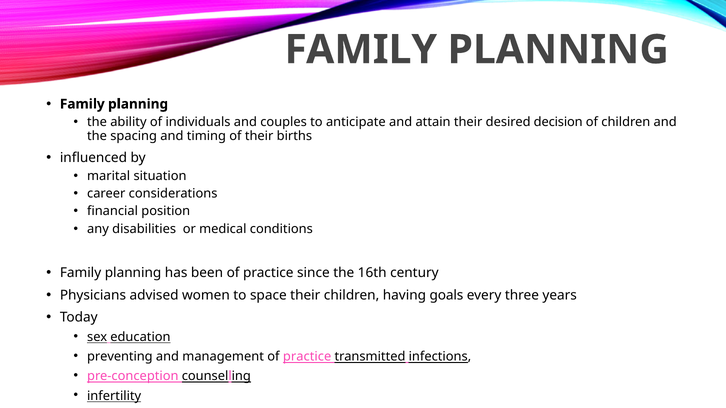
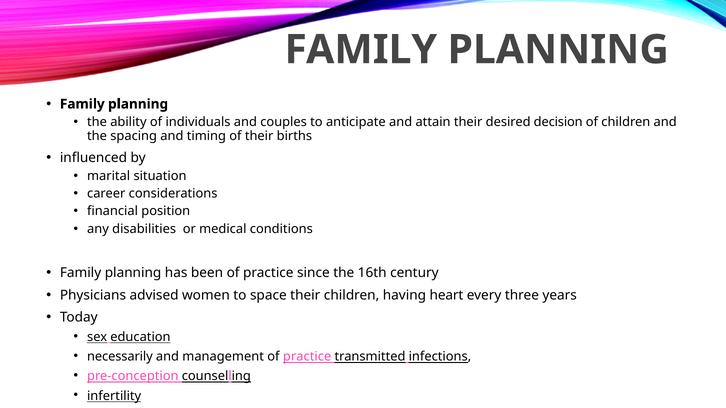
goals: goals -> heart (446, 295)
preventing: preventing -> necessarily (120, 357)
